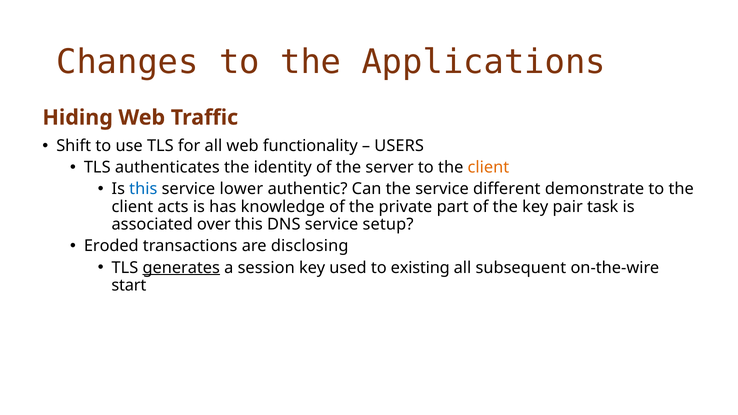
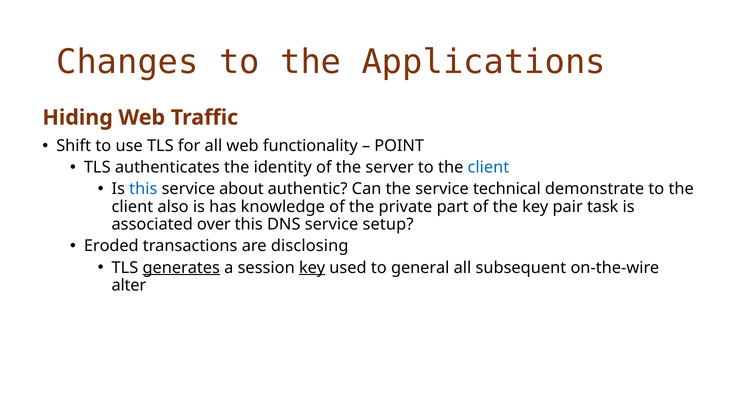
USERS: USERS -> POINT (399, 146)
client colour: orange -> blue (488, 167)
lower: lower -> about (241, 189)
different: different -> technical (507, 189)
acts: acts -> also (173, 207)
key underline: none -> present (312, 268)
existing: existing -> general (420, 268)
start: start -> alter (129, 285)
